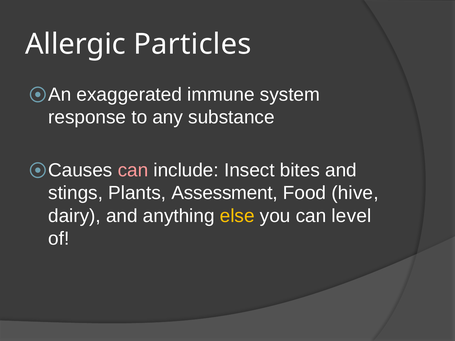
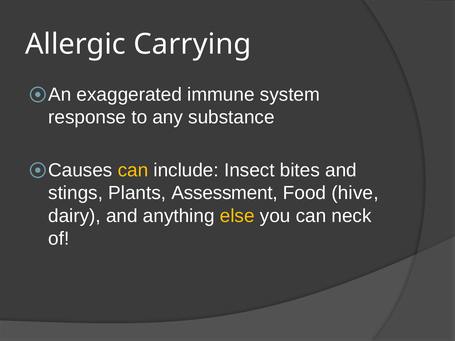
Particles: Particles -> Carrying (192, 44)
can colour: pink -> yellow (133, 170)
level: level -> neck (352, 216)
